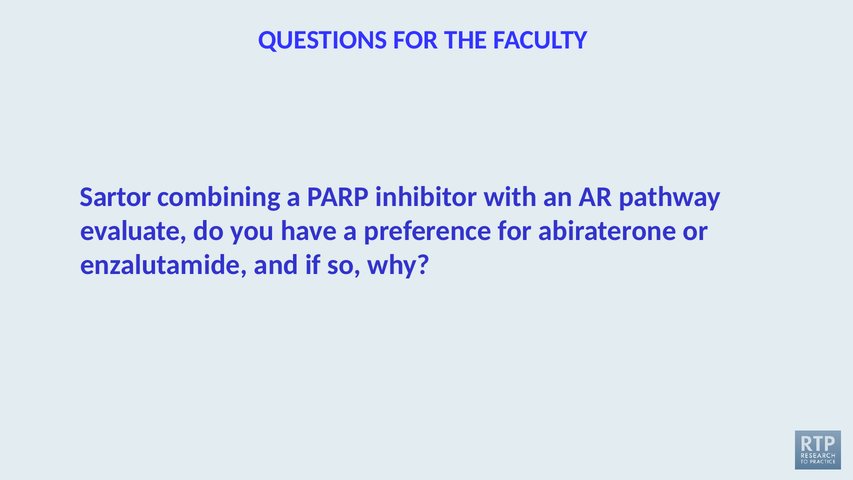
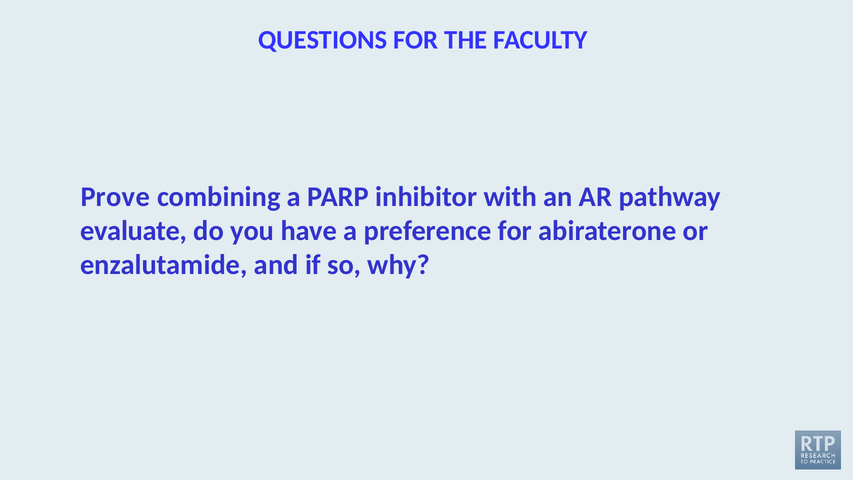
Sartor: Sartor -> Prove (115, 197)
